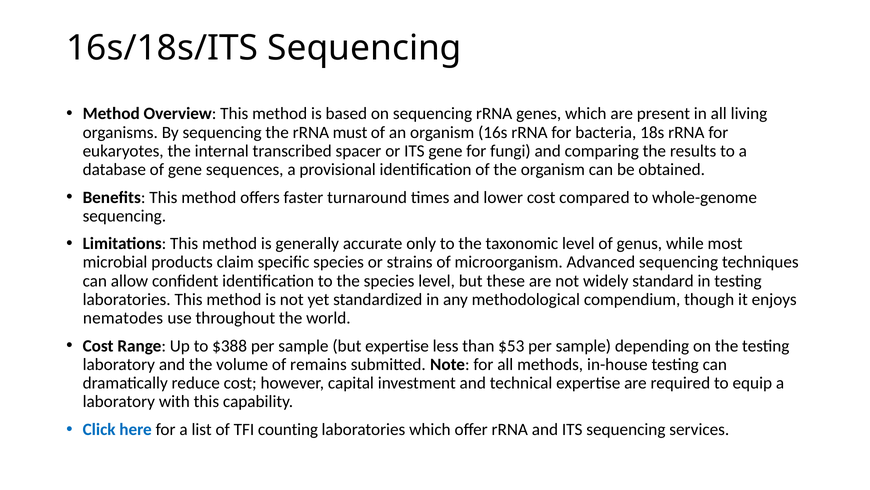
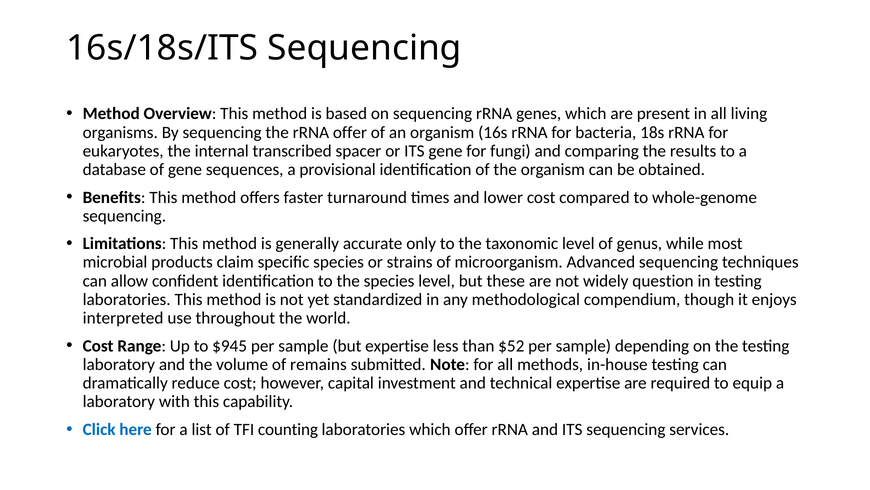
rRNA must: must -> offer (350, 132)
standard: standard -> question (663, 281)
nematodes: nematodes -> interpreted (123, 318)
$388: $388 -> $945 (230, 345)
$53: $53 -> $52 (511, 345)
